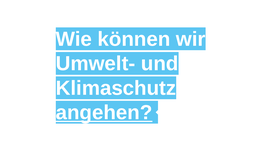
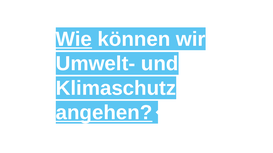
Wie underline: none -> present (74, 39)
